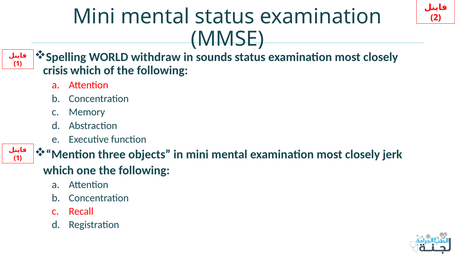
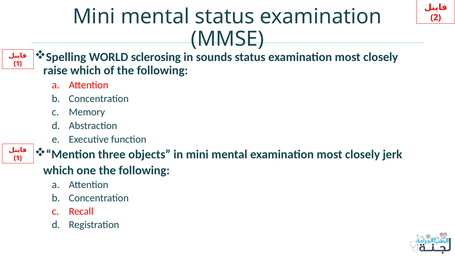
withdraw: withdraw -> sclerosing (156, 57)
crisis: crisis -> raise (55, 70)
